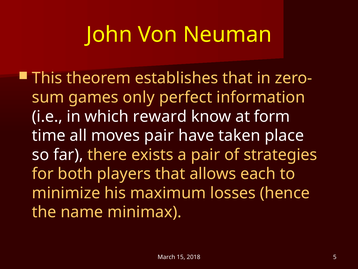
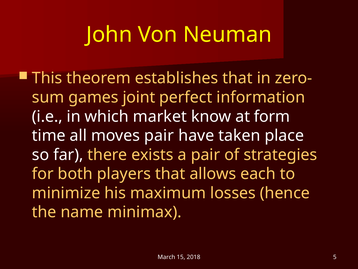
only: only -> joint (139, 97)
reward: reward -> market (160, 116)
